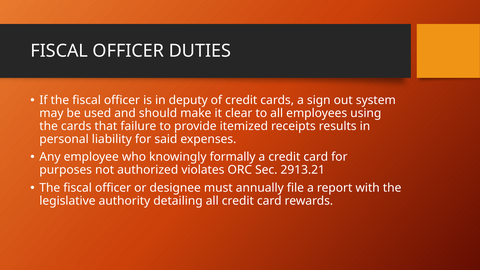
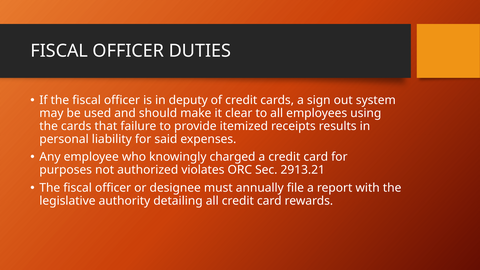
formally: formally -> charged (233, 157)
